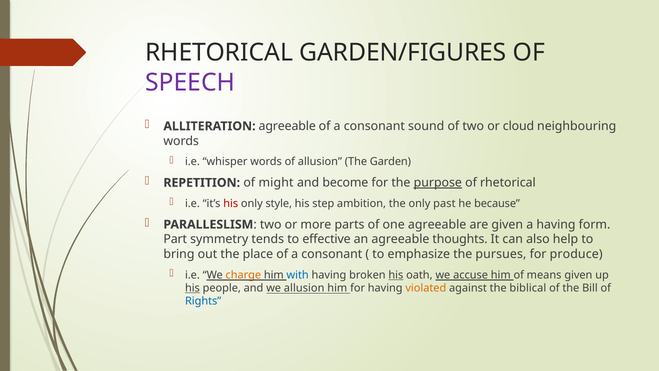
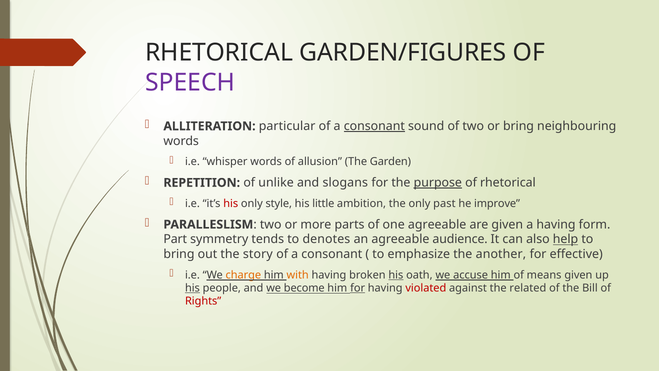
ALLITERATION agreeable: agreeable -> particular (287, 126)
consonant underline: none -> present (374, 126)
or cloud: cloud -> bring (518, 126)
might: might -> unlike (276, 183)
become: become -> slogans (345, 183)
step: step -> little (323, 203)
because: because -> improve (497, 203)
effective: effective -> denotes (326, 239)
thoughts: thoughts -> audience (460, 239)
help underline: none -> present (566, 239)
place: place -> story (258, 254)
pursues: pursues -> another (501, 254)
produce: produce -> effective (576, 254)
with colour: blue -> orange (298, 275)
we allusion: allusion -> become (304, 288)
for underline: none -> present (358, 288)
violated colour: orange -> red (426, 288)
biblical: biblical -> related (528, 288)
Rights colour: blue -> red (203, 301)
